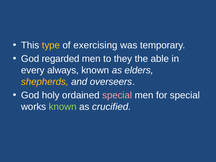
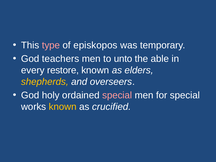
type colour: yellow -> pink (51, 45)
exercising: exercising -> episkopos (95, 45)
regarded: regarded -> teachers (61, 59)
they: they -> unto (123, 59)
always: always -> restore (63, 70)
known colour: light green -> yellow (63, 107)
